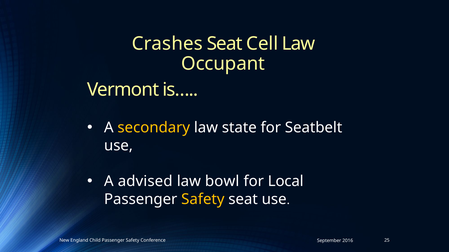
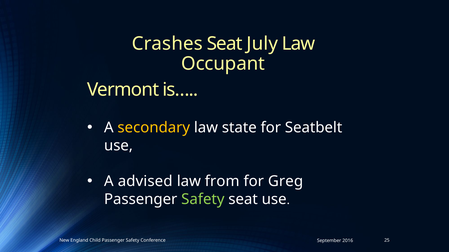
Cell: Cell -> July (262, 44)
bowl: bowl -> from (222, 182)
Local: Local -> Greg (286, 182)
Safety colour: yellow -> light green (203, 200)
